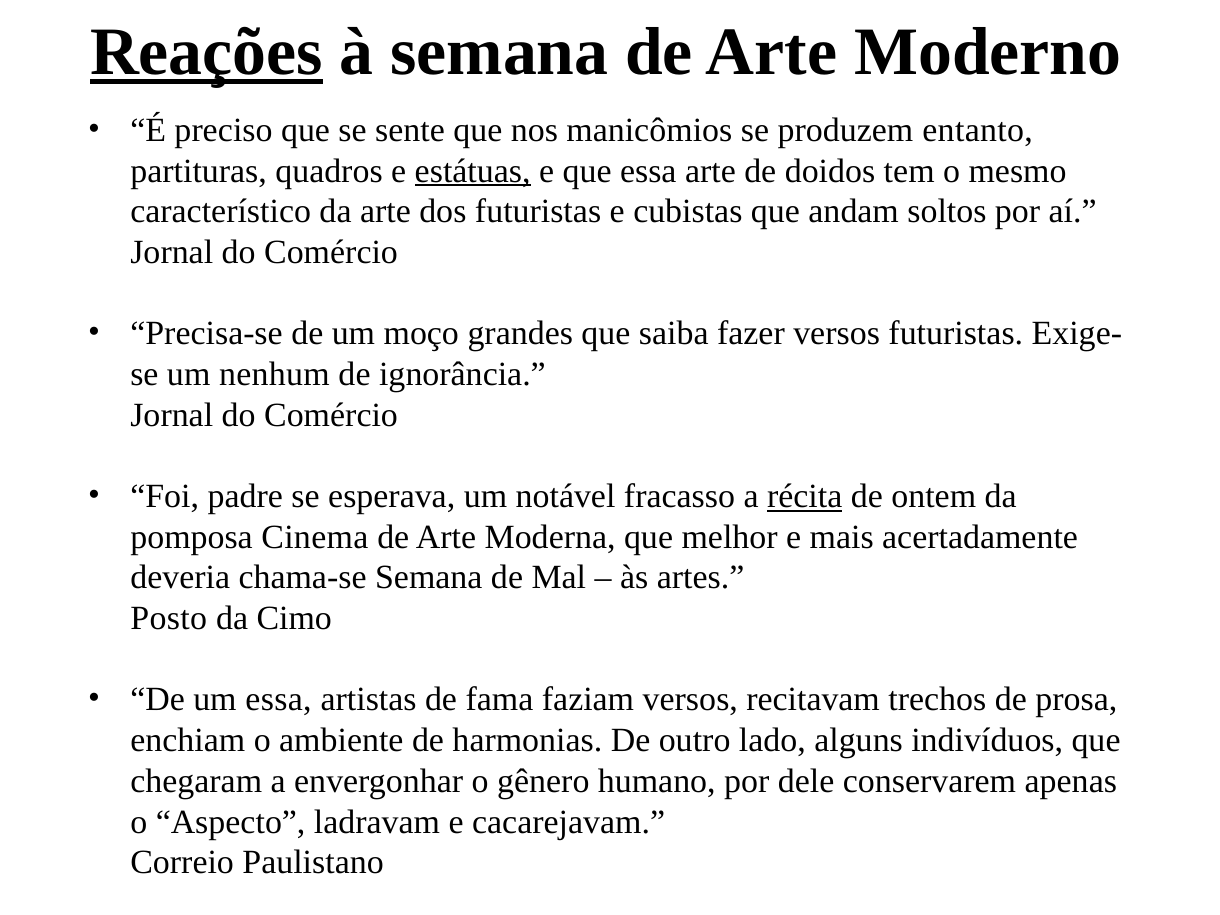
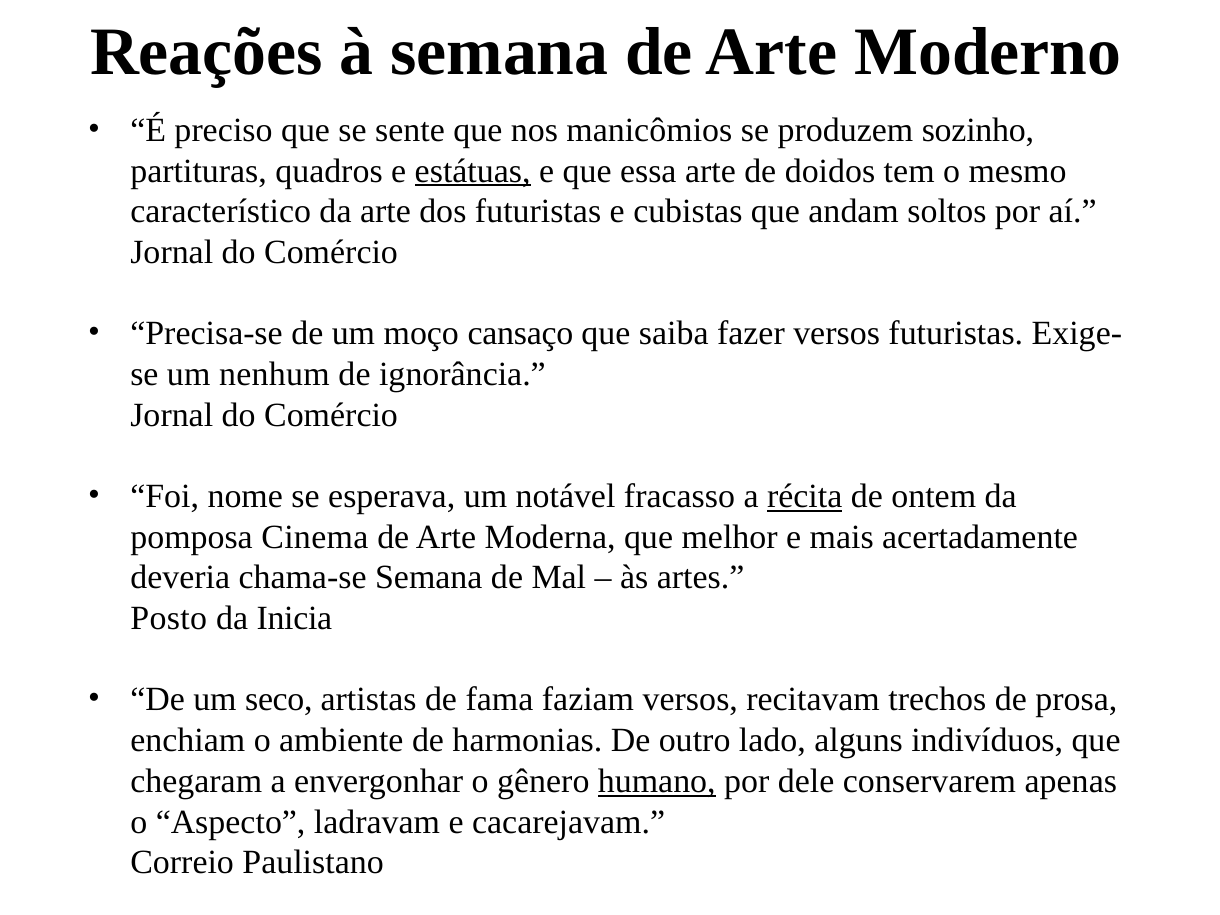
Reações underline: present -> none (206, 52)
entanto: entanto -> sozinho (978, 130)
grandes: grandes -> cansaço (520, 334)
padre: padre -> nome (245, 496)
Cimo: Cimo -> Inicia (294, 618)
um essa: essa -> seco (279, 700)
humano underline: none -> present (657, 781)
